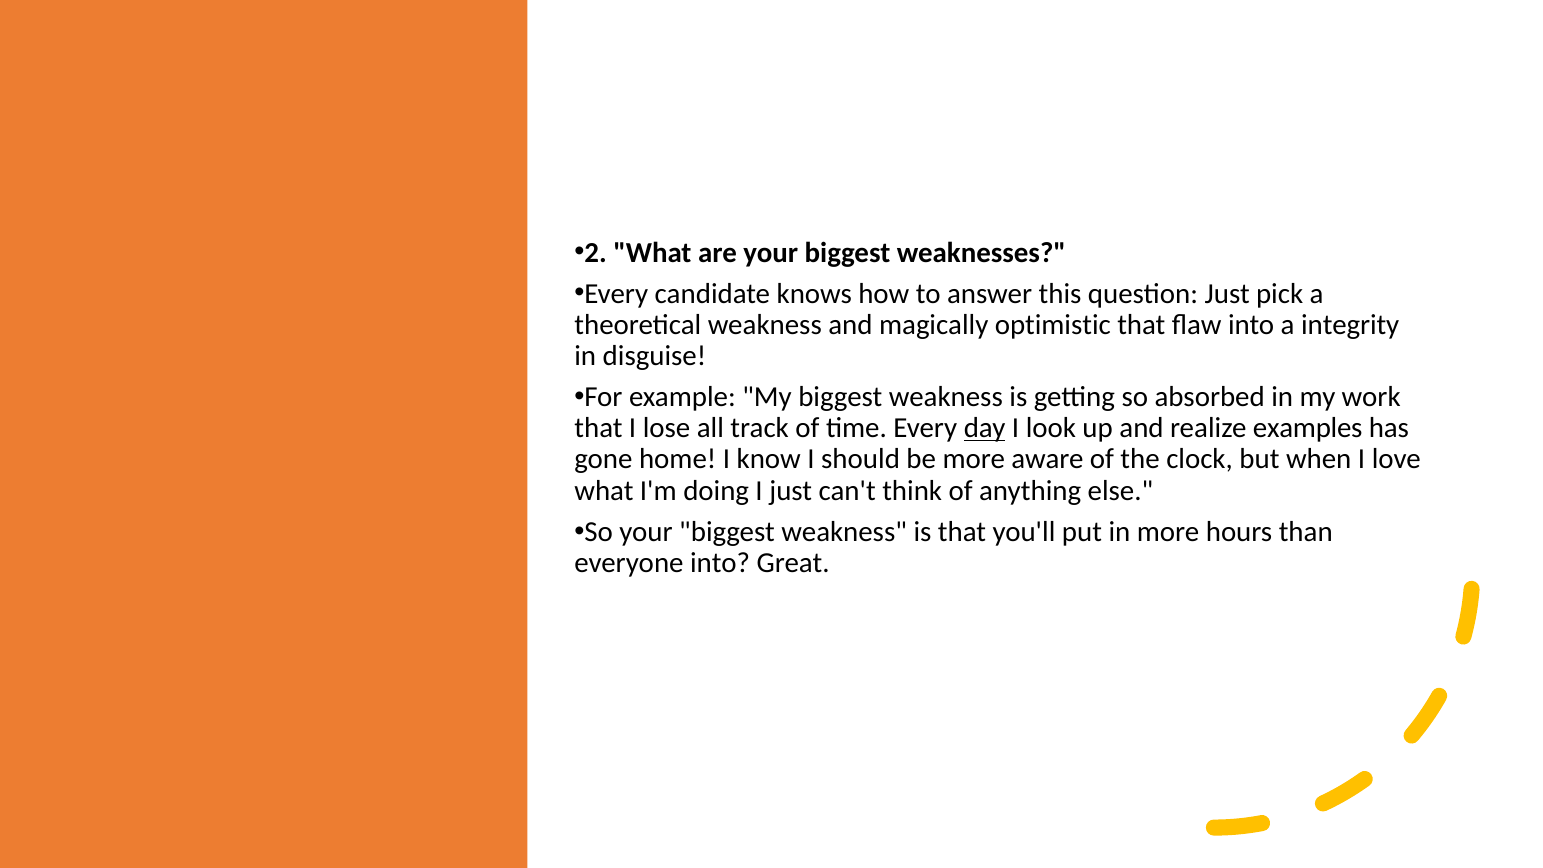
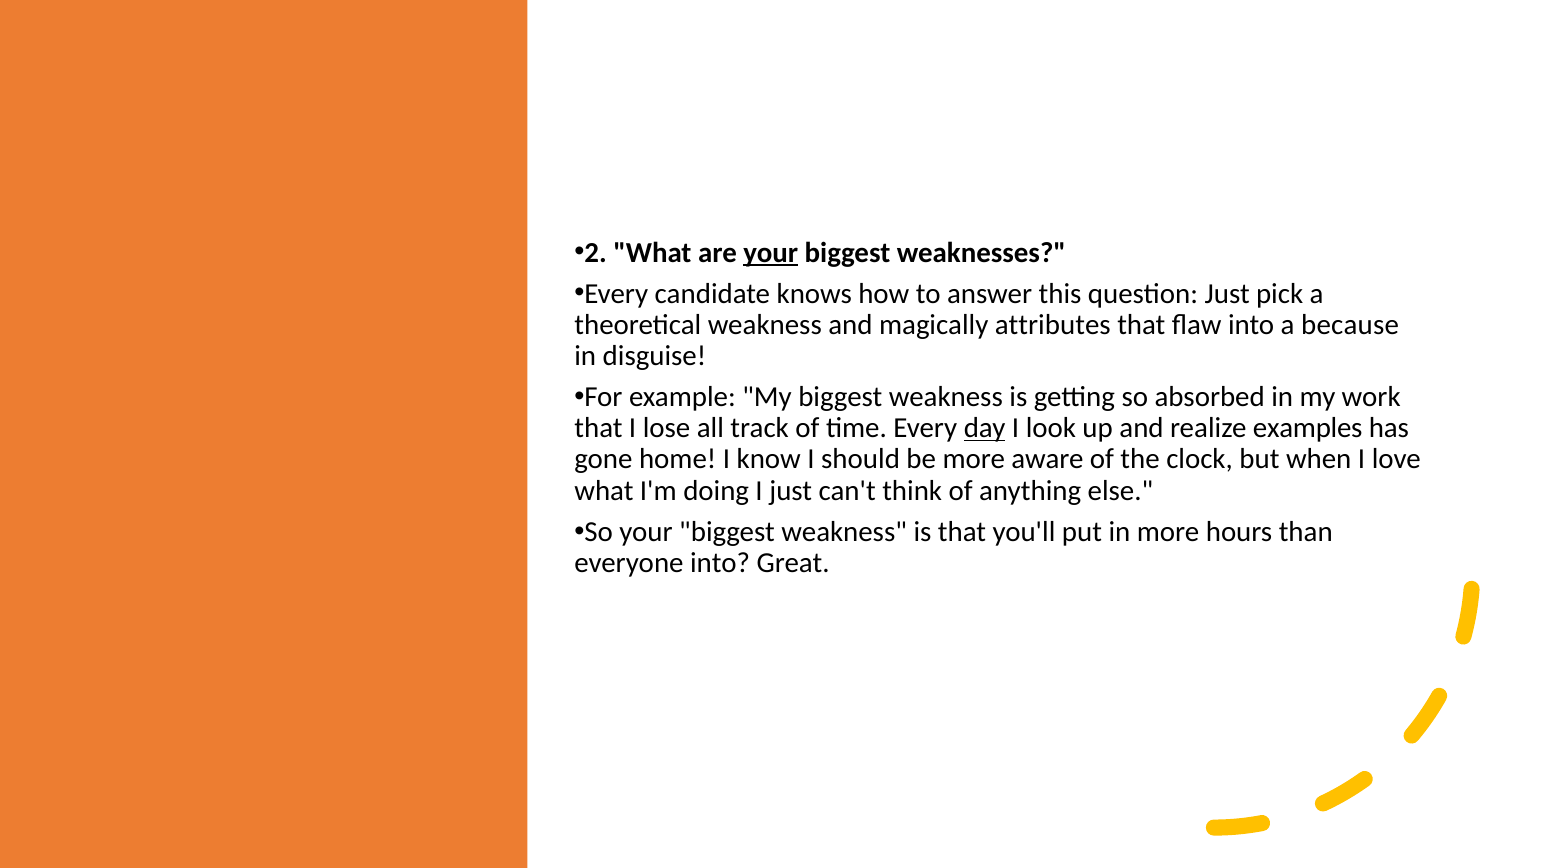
your underline: none -> present (771, 253)
optimistic: optimistic -> attributes (1053, 325)
integrity: integrity -> because (1350, 325)
